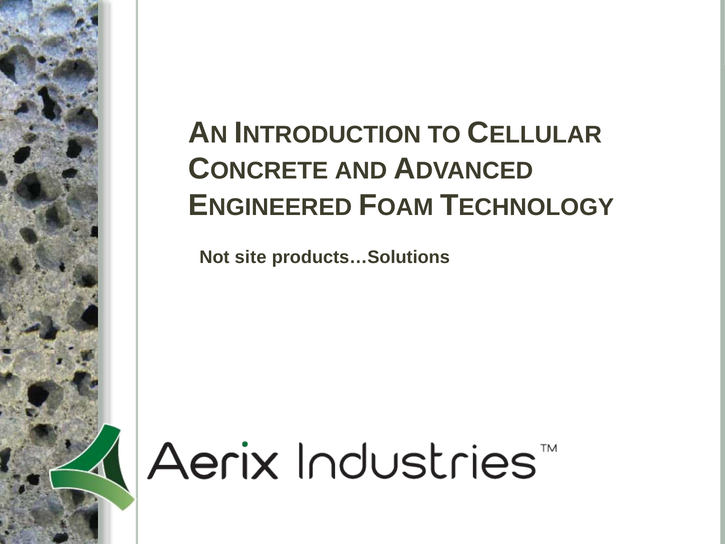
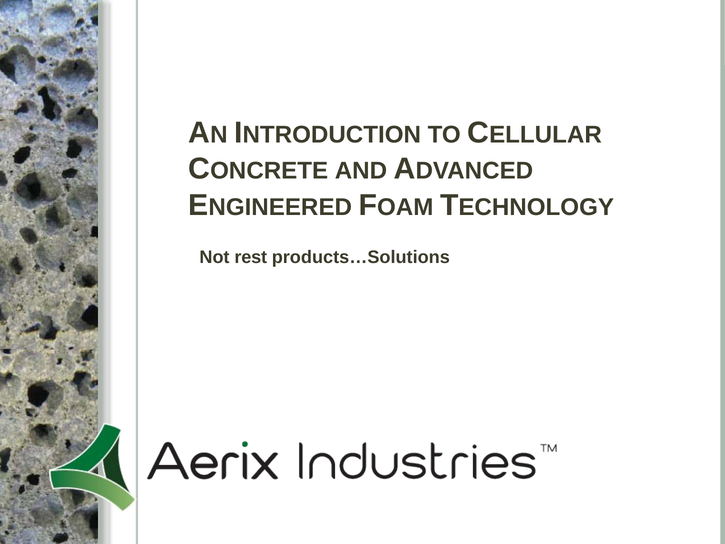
site: site -> rest (251, 257)
